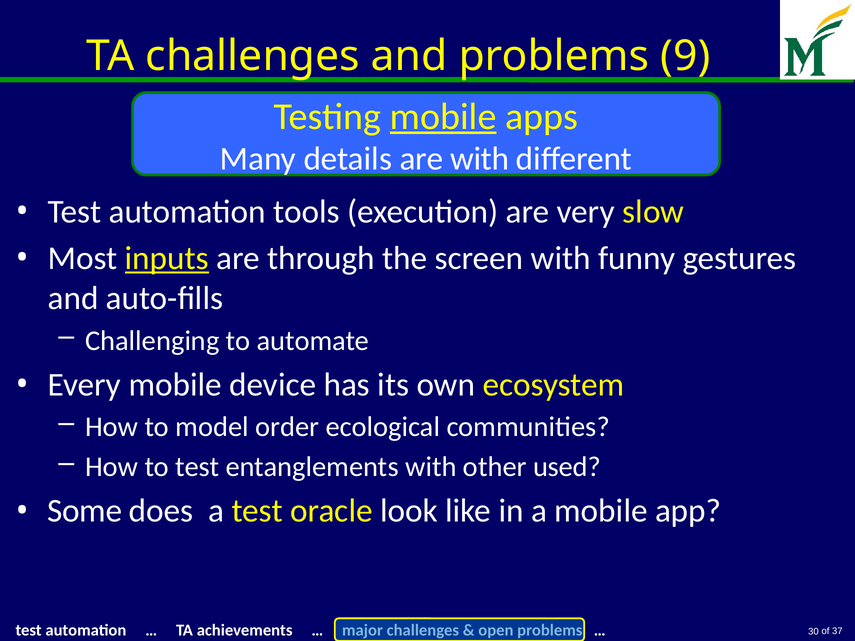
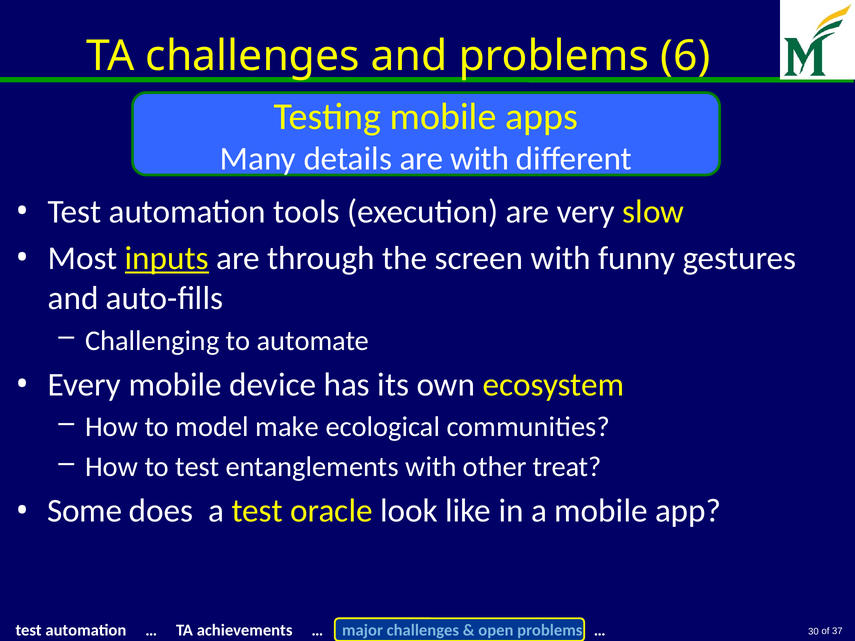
9: 9 -> 6 (686, 56)
mobile underline: present -> none (443, 117)
order: order -> make (287, 427)
used: used -> treat (567, 467)
